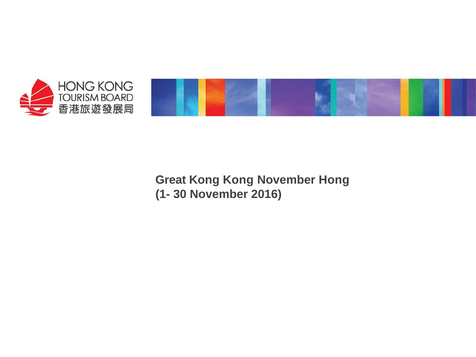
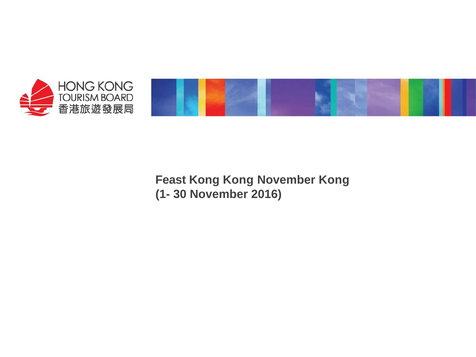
Great: Great -> Feast (171, 180)
November Hong: Hong -> Kong (334, 180)
